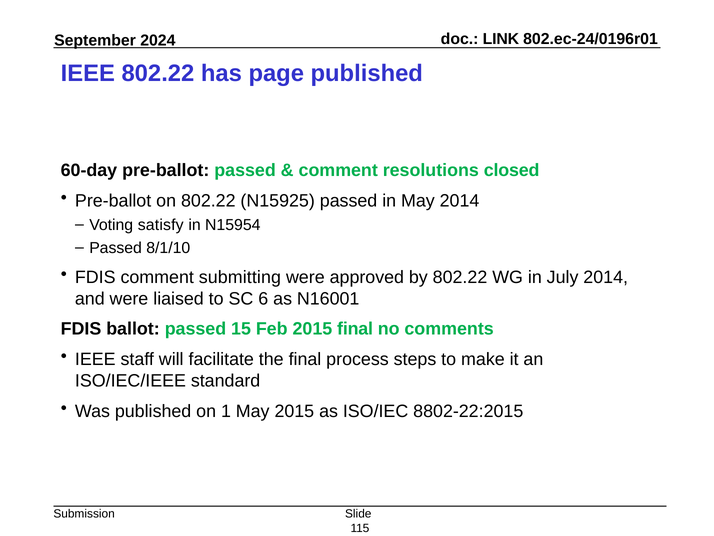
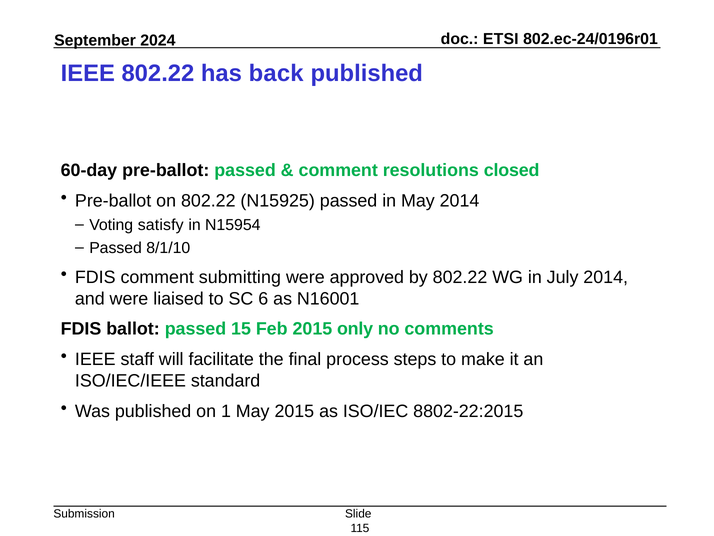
LINK: LINK -> ETSI (501, 39)
page: page -> back (276, 73)
2015 final: final -> only (355, 329)
